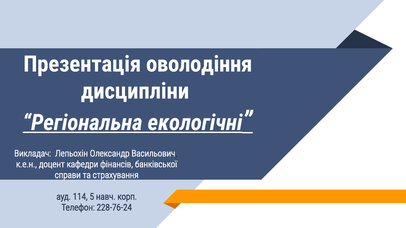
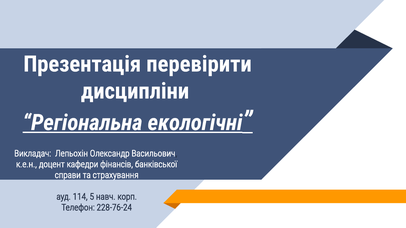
оволодіння: оволодіння -> перевірити (199, 64)
